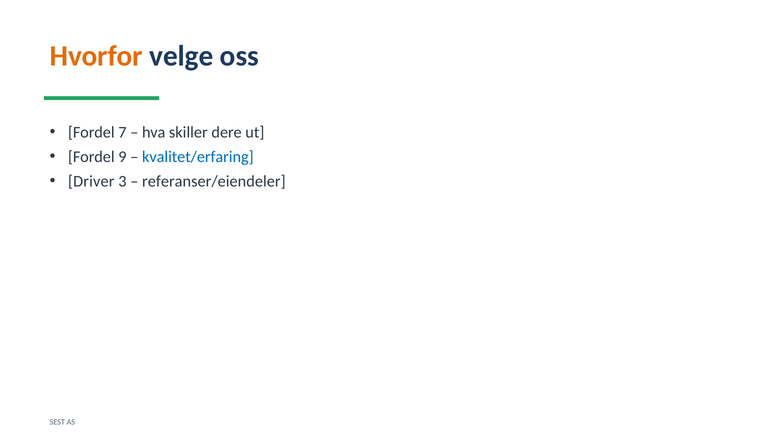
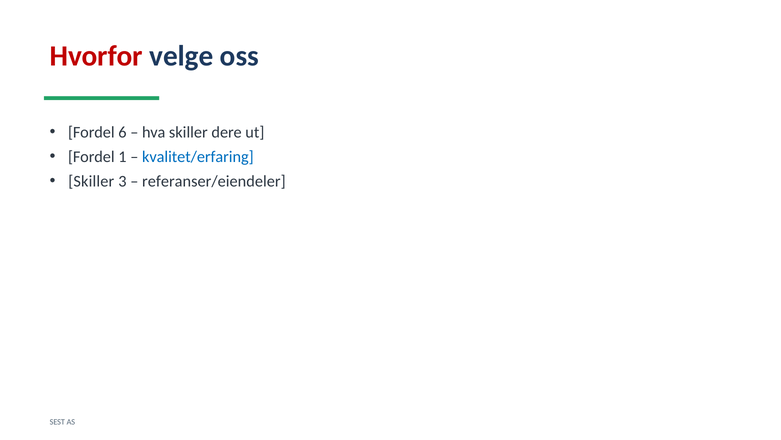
Hvorfor colour: orange -> red (96, 56)
7: 7 -> 6 (122, 132)
9: 9 -> 1 (122, 157)
Driver: Driver -> Skiller (91, 181)
